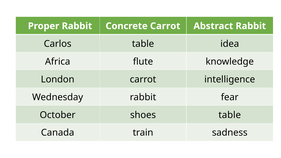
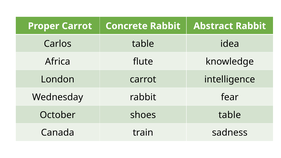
Proper Rabbit: Rabbit -> Carrot (77, 26)
Concrete Carrot: Carrot -> Rabbit (165, 26)
